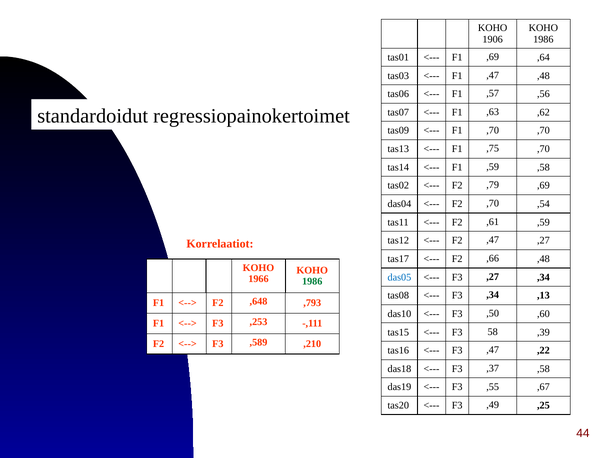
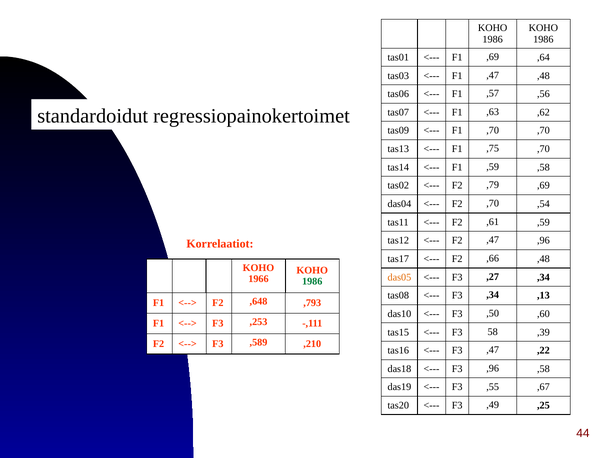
1906: 1906 -> 1986 (493, 39)
,47 ,27: ,27 -> ,96 (543, 241)
das05 colour: blue -> orange (399, 277)
F3 ,37: ,37 -> ,96 (493, 369)
